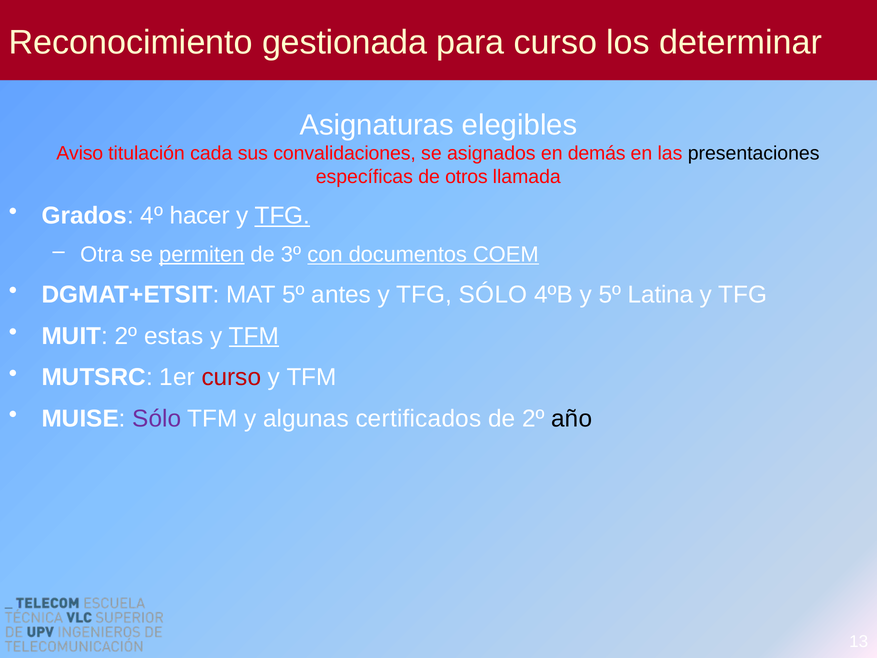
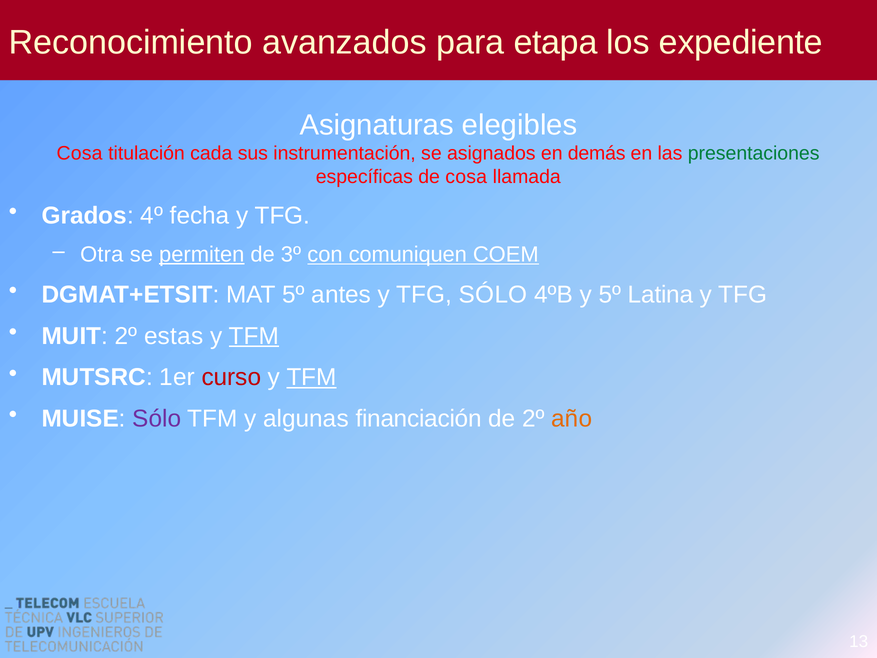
gestionada: gestionada -> avanzados (345, 42)
para curso: curso -> etapa (556, 42)
determinar: determinar -> expediente (741, 42)
Aviso: Aviso -> Cosa (80, 153)
convalidaciones: convalidaciones -> instrumentación (345, 153)
presentaciones colour: black -> green (754, 153)
de otros: otros -> cosa (466, 177)
hacer: hacer -> fecha (200, 216)
TFG underline: present -> none (282, 216)
documentos: documentos -> comuniquen (408, 254)
TFM underline: none -> present (312, 377)
certificados: certificados -> financiación (419, 419)
año colour: black -> orange (572, 419)
